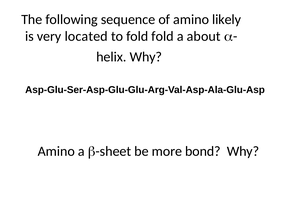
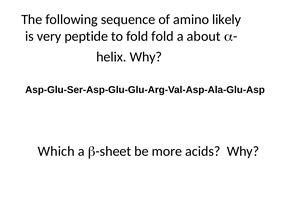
located: located -> peptide (86, 36)
Amino: Amino -> Which (56, 151)
bond: bond -> acids (203, 151)
